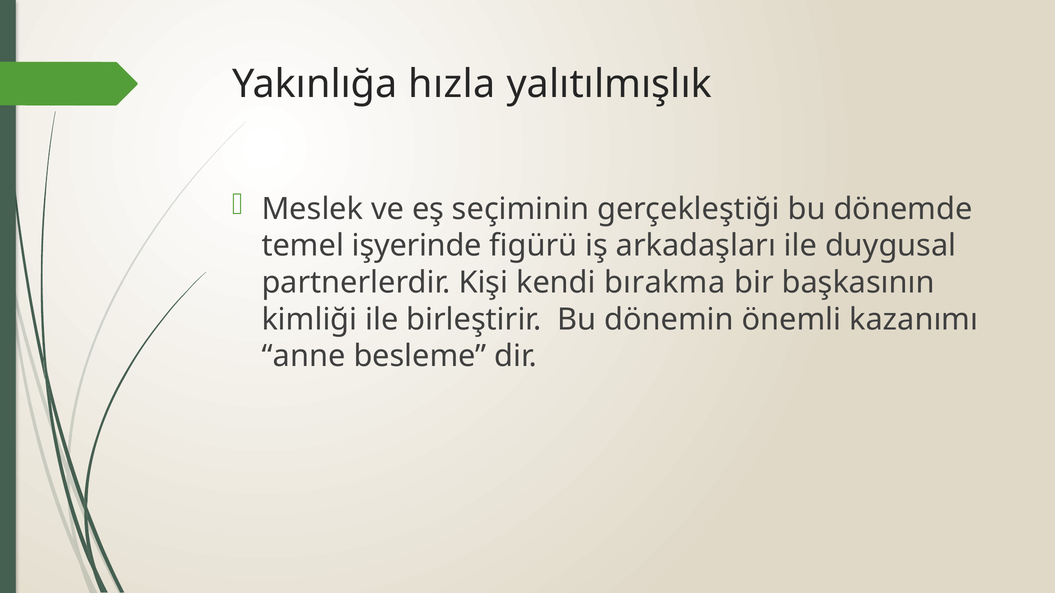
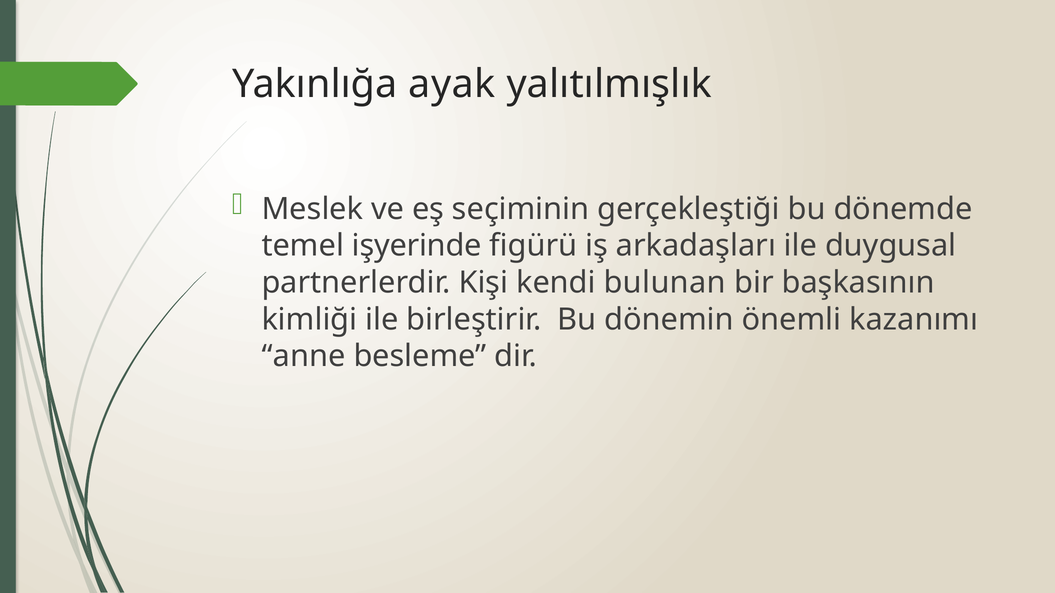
hızla: hızla -> ayak (452, 84)
bırakma: bırakma -> bulunan (665, 283)
